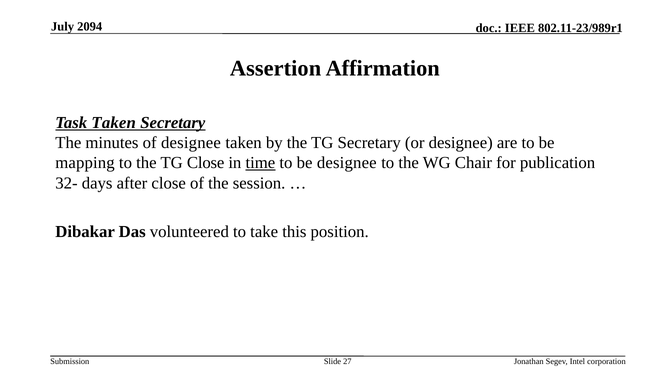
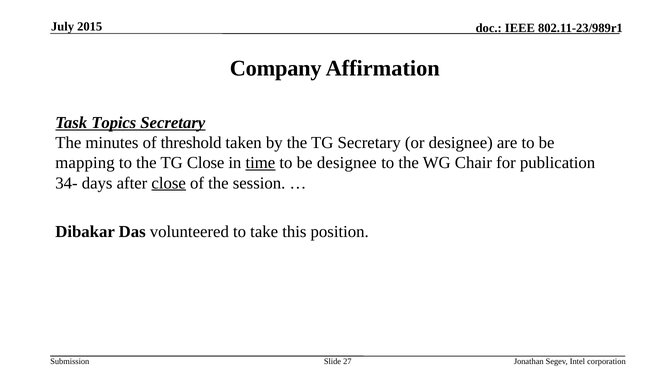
2094: 2094 -> 2015 (90, 27)
Assertion: Assertion -> Company (276, 68)
Task Taken: Taken -> Topics (114, 123)
of designee: designee -> threshold (191, 143)
32-: 32- -> 34- (66, 183)
close underline: none -> present (169, 183)
